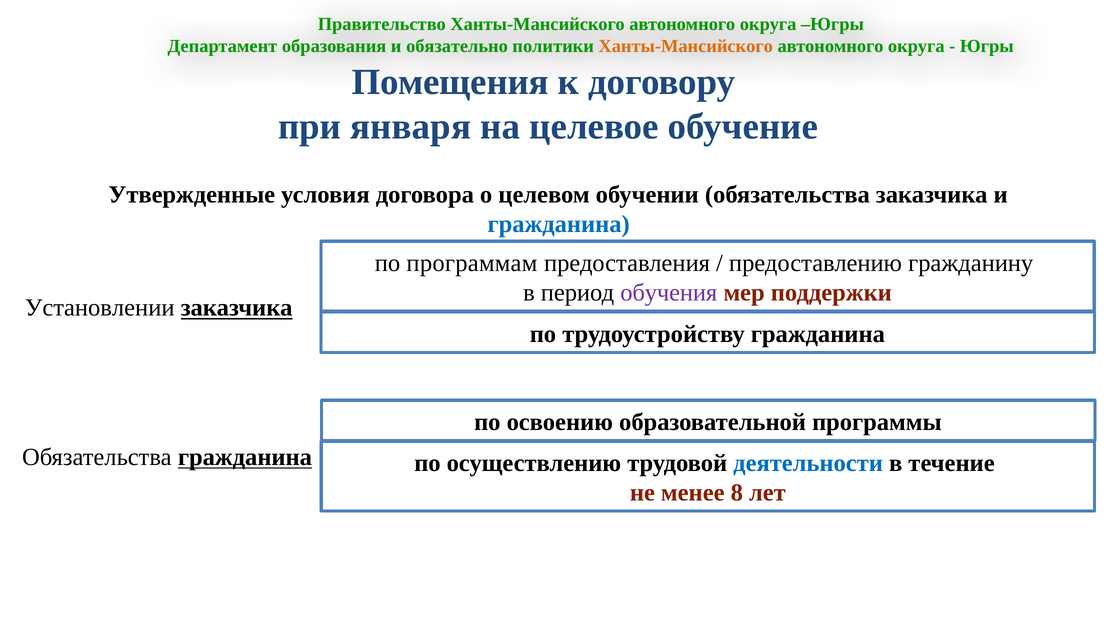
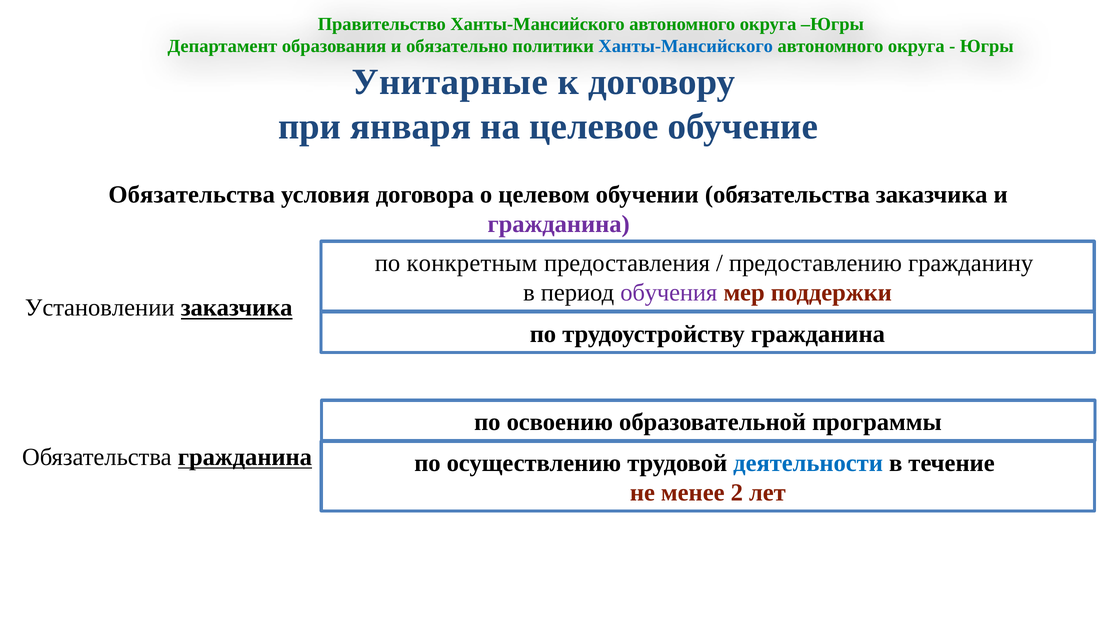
Ханты-Мансийского colour: orange -> blue (686, 46)
Помещения: Помещения -> Унитарные (450, 82)
Утвержденные: Утвержденные -> Обязательства (192, 195)
гражданина colour: blue -> purple (559, 224)
программам: программам -> конкретным (472, 263)
8: 8 -> 2 (737, 493)
